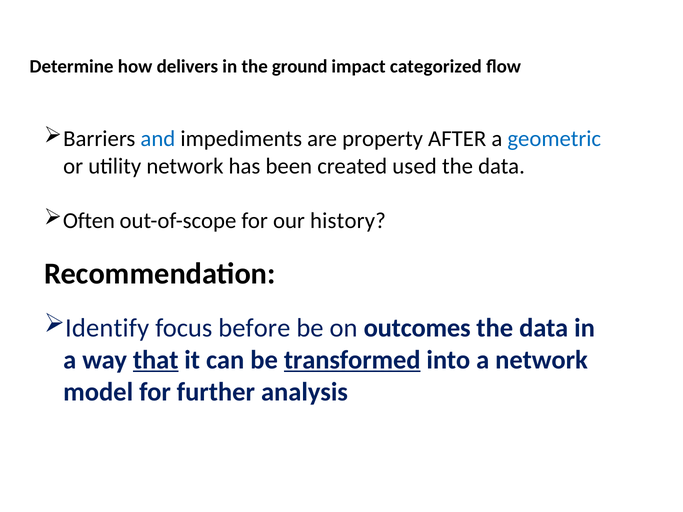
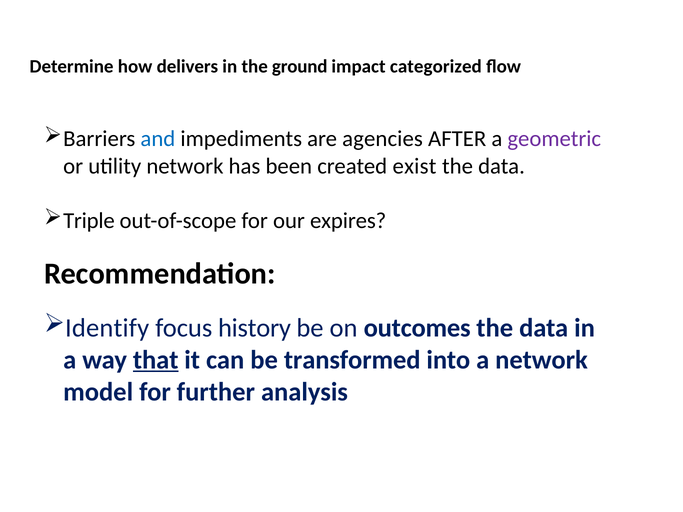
property: property -> agencies (383, 139)
geometric colour: blue -> purple (554, 139)
used: used -> exist (415, 166)
Often: Often -> Triple (89, 221)
history: history -> expires (348, 221)
before: before -> history (255, 328)
transformed underline: present -> none (352, 360)
